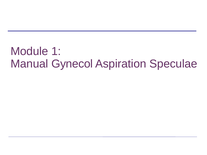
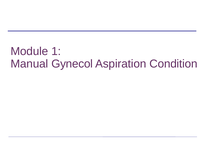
Speculae: Speculae -> Condition (173, 64)
